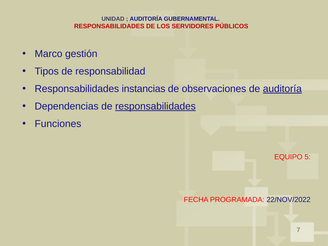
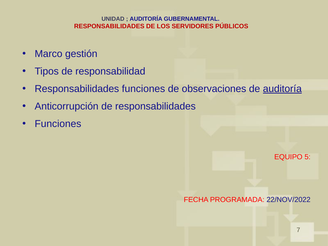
Responsabilidades instancias: instancias -> funciones (143, 89)
Dependencias: Dependencias -> Anticorrupción (67, 106)
responsabilidades underline: present -> none (155, 106)
